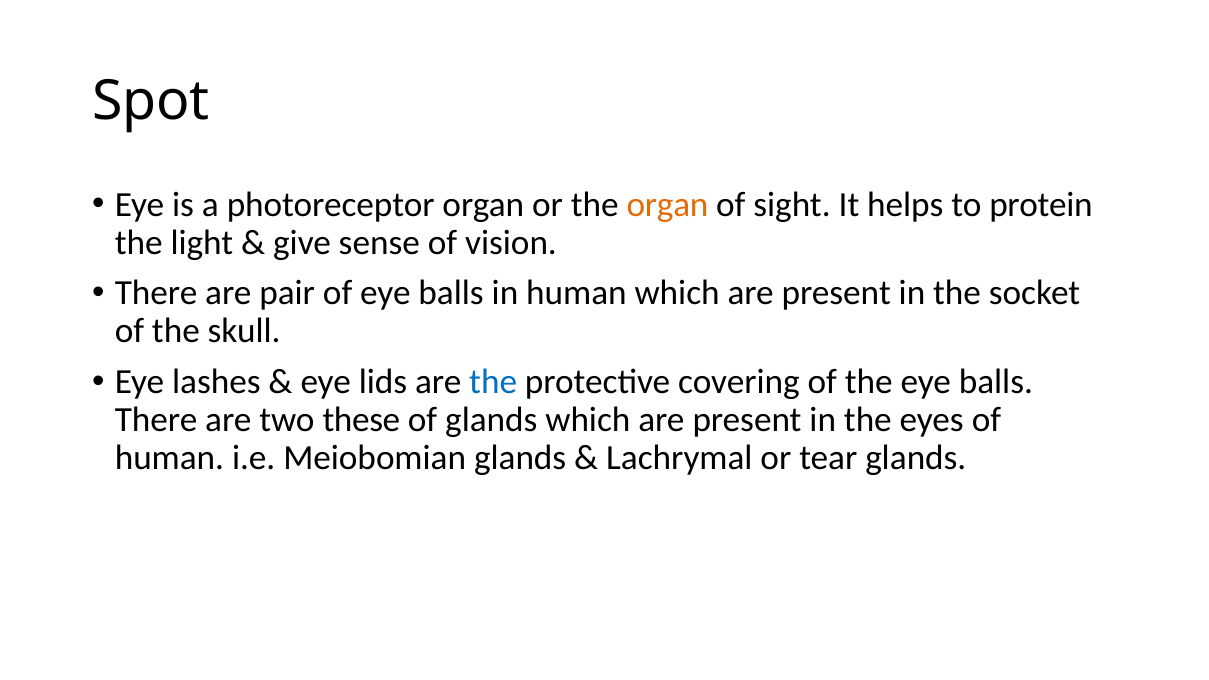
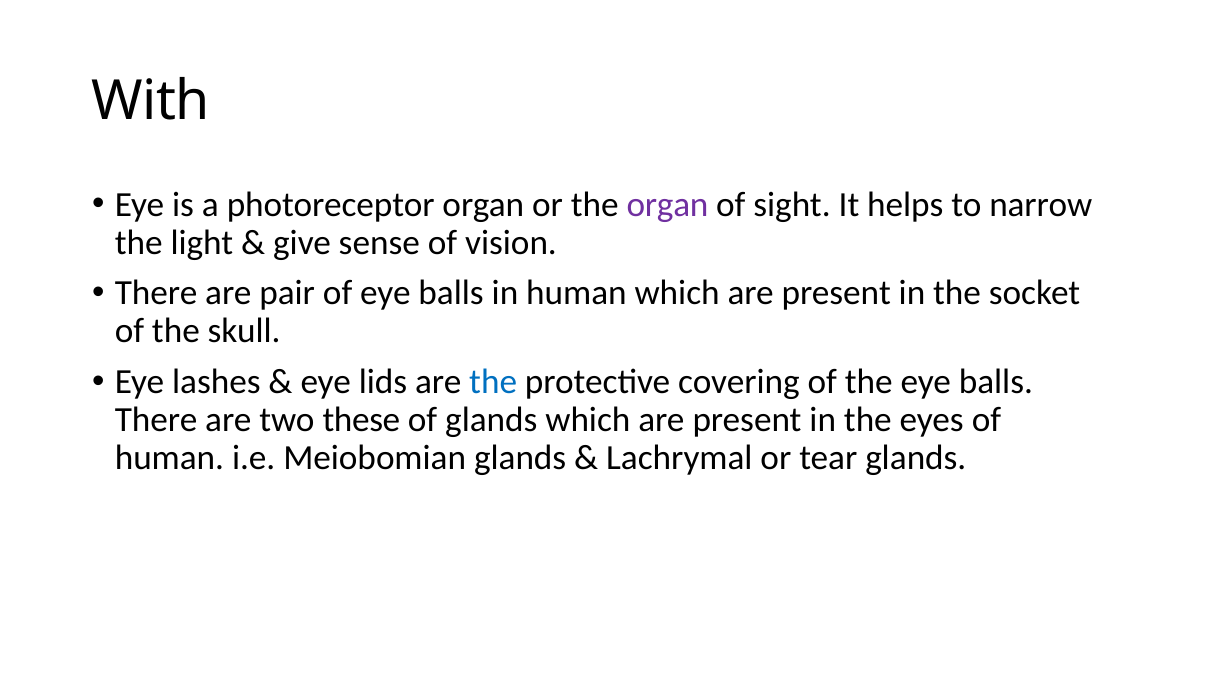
Spot: Spot -> With (151, 102)
organ colour: orange -> purple (668, 204)
protein: protein -> narrow (1041, 204)
